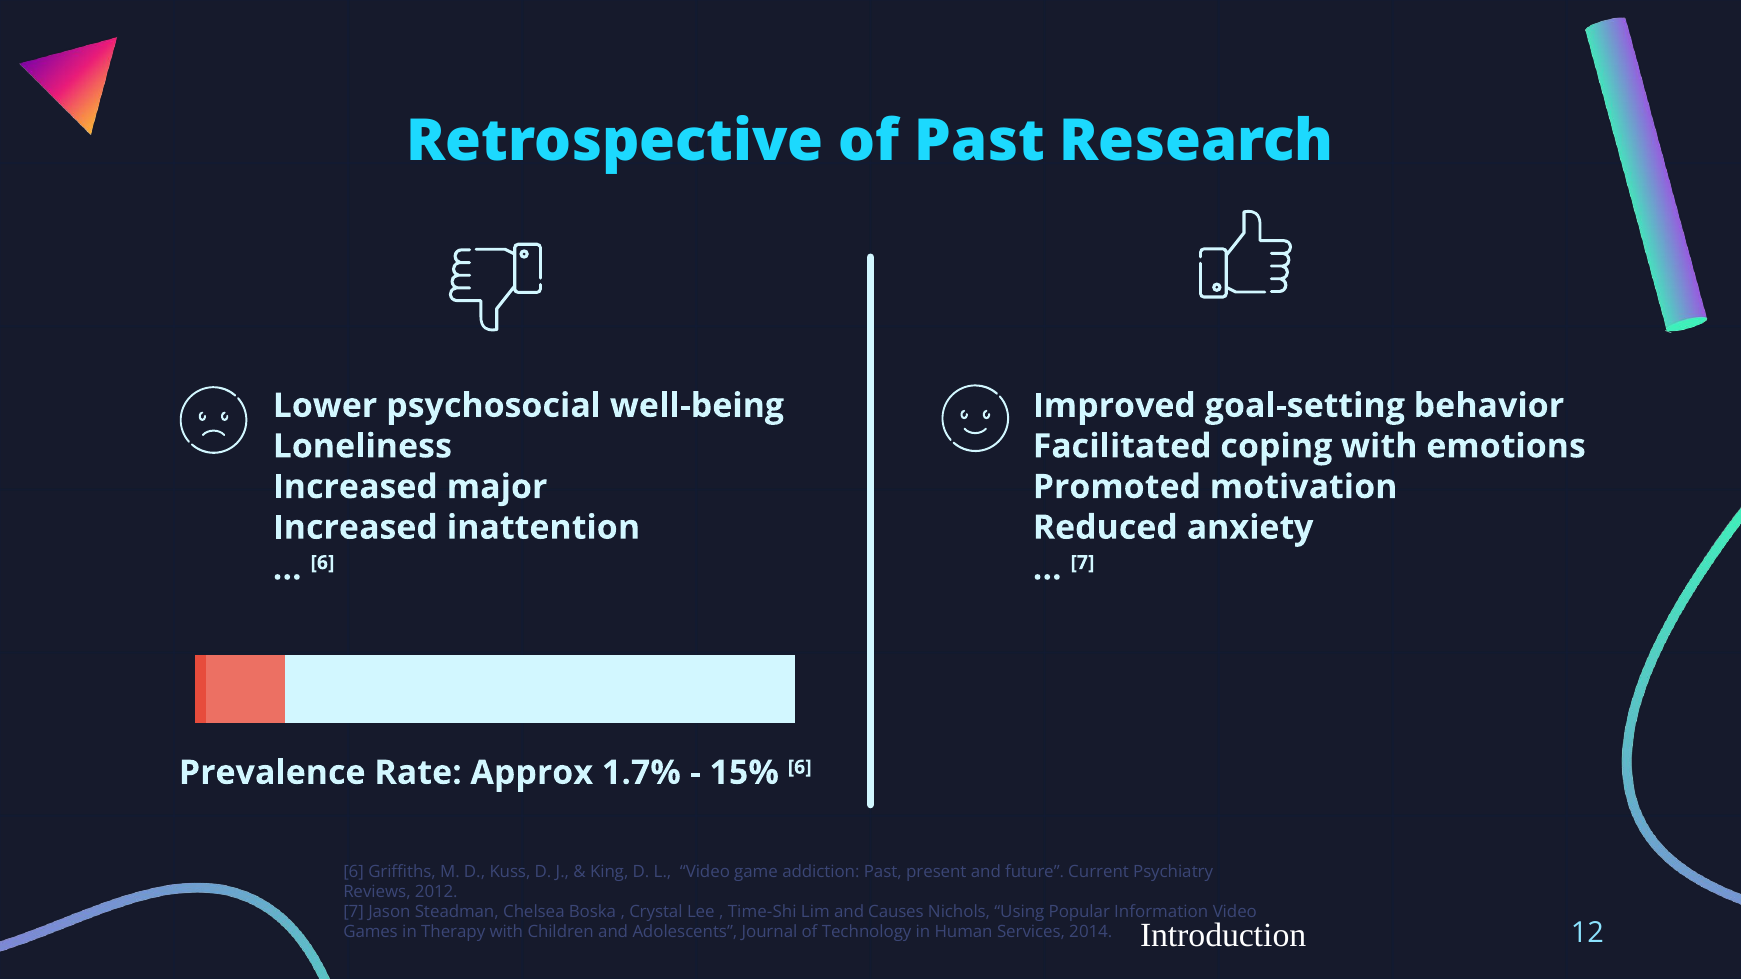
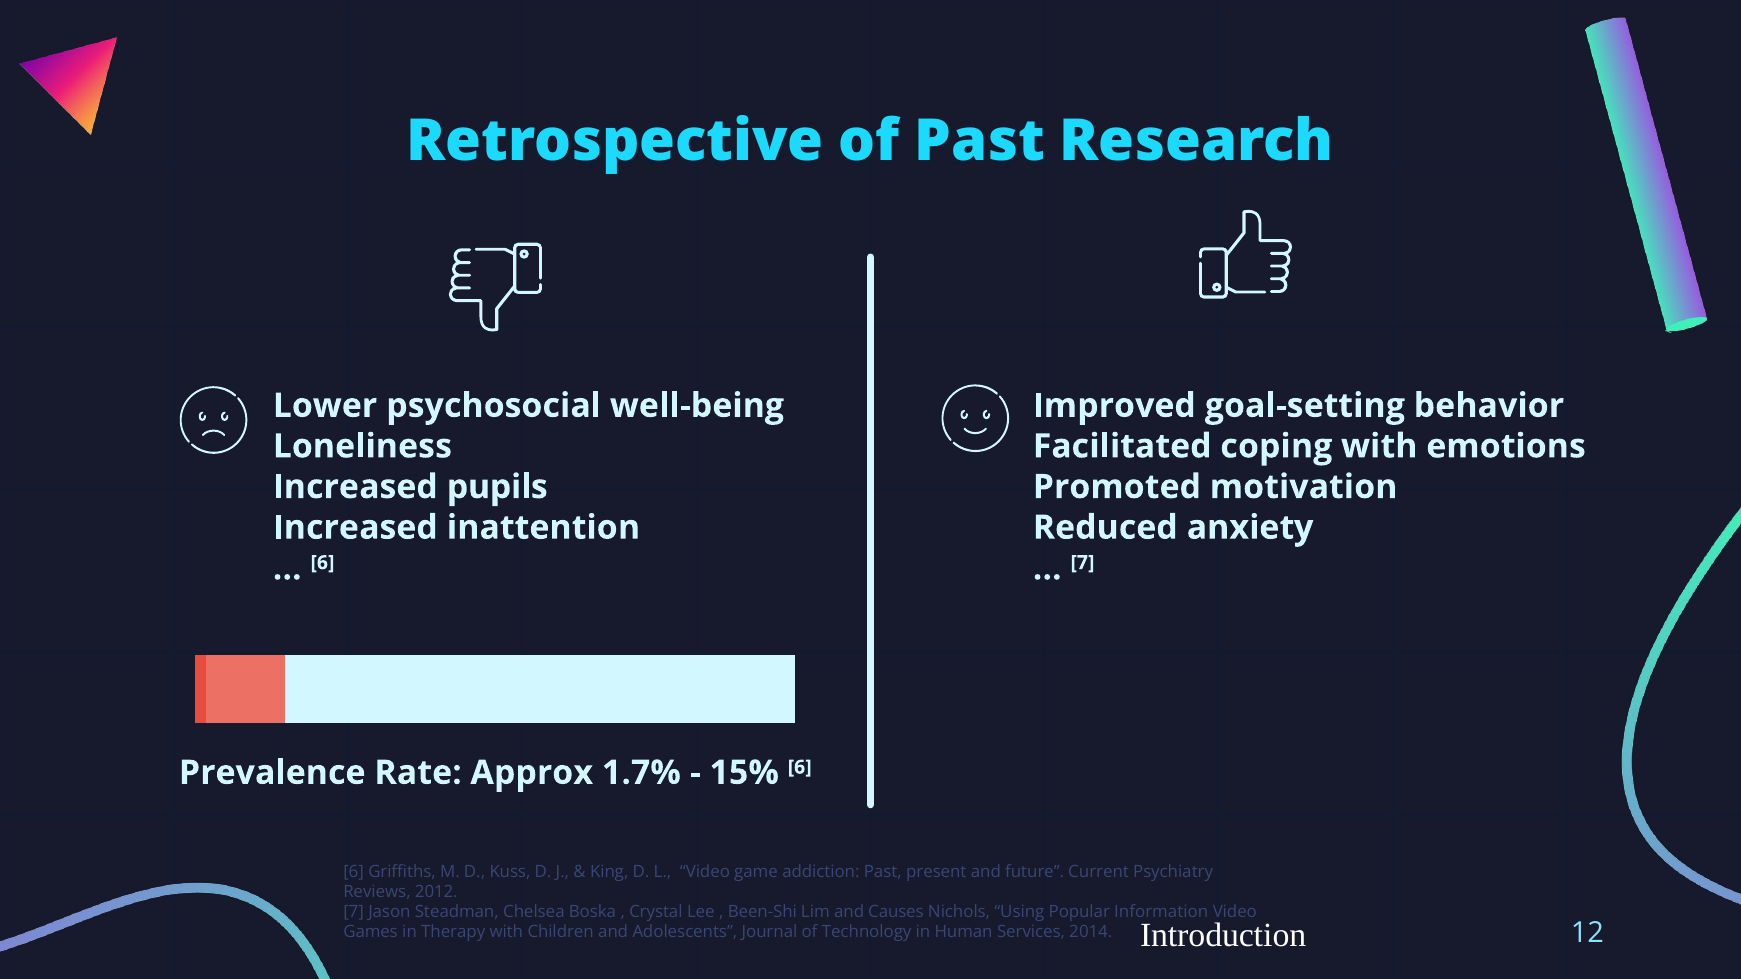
major: major -> pupils (497, 487)
Time-Shi: Time-Shi -> Been-Shi (762, 912)
